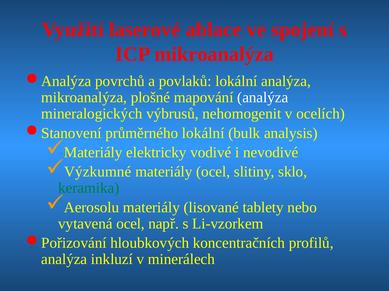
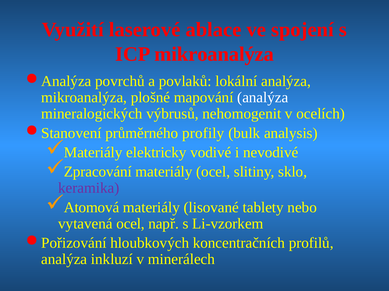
průměrného lokální: lokální -> profily (203, 133)
Výzkumné: Výzkumné -> Zpracování (98, 172)
keramika colour: green -> purple (89, 188)
Aerosolu: Aerosolu -> Atomová (92, 208)
